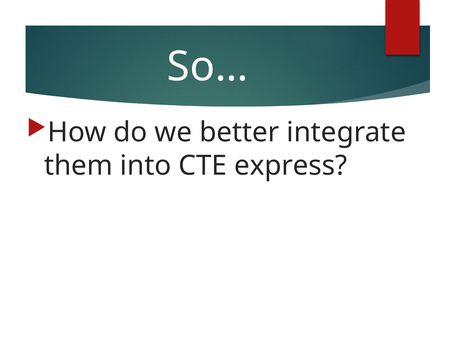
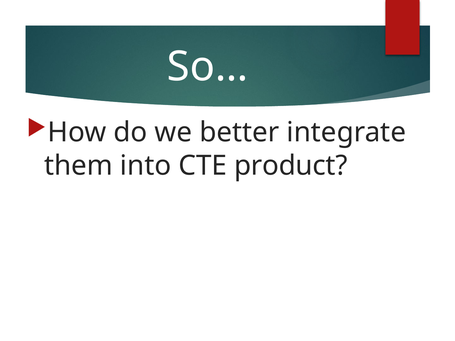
express: express -> product (291, 166)
